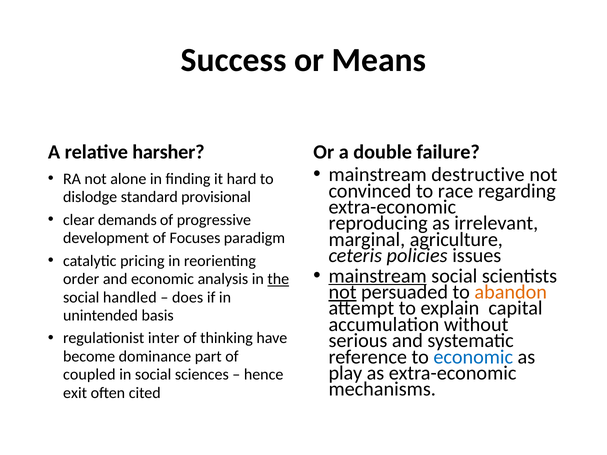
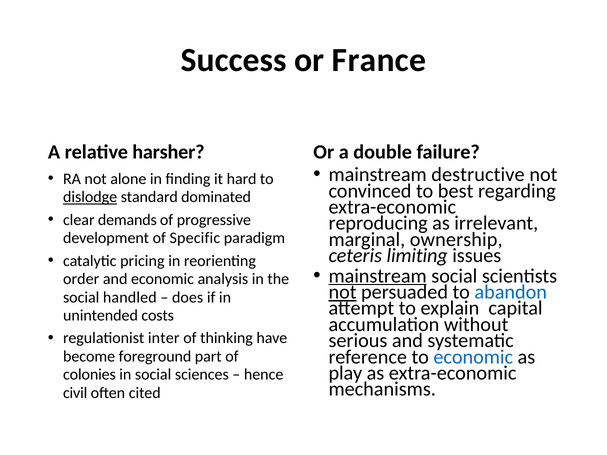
Means: Means -> France (379, 60)
race: race -> best (456, 191)
dislodge underline: none -> present (90, 197)
provisional: provisional -> dominated (216, 197)
agriculture: agriculture -> ownership (456, 240)
Focuses: Focuses -> Specific (195, 238)
policies: policies -> limiting (417, 256)
the underline: present -> none (278, 279)
abandon colour: orange -> blue (511, 292)
basis: basis -> costs (158, 316)
dominance: dominance -> foreground (155, 357)
coupled: coupled -> colonies (89, 375)
exit: exit -> civil (75, 393)
